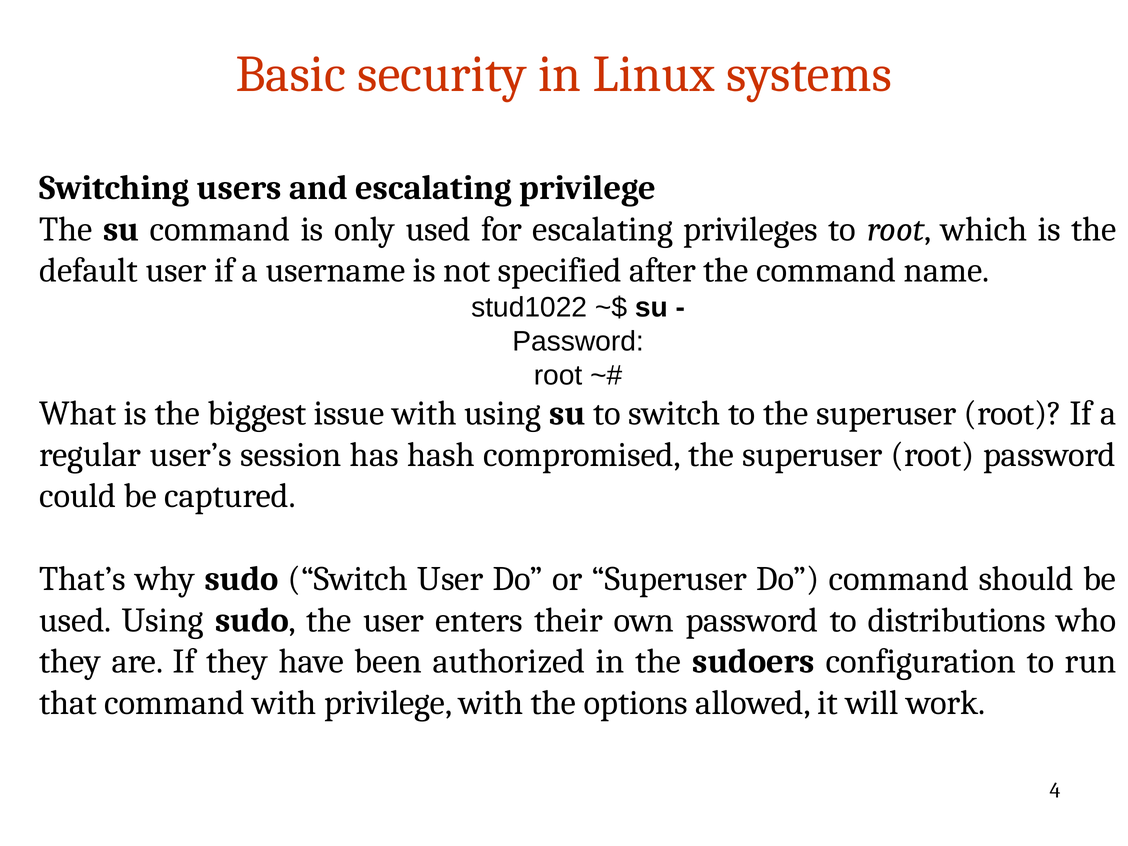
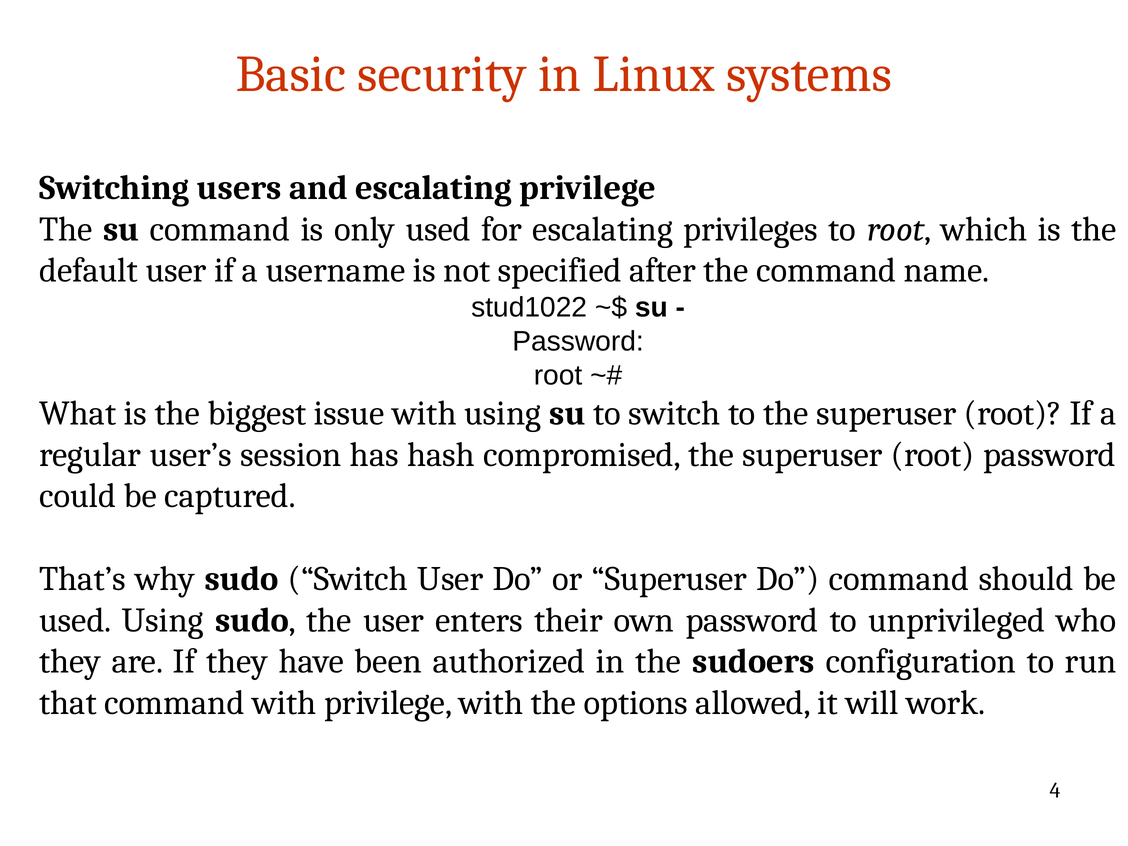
distributions: distributions -> unprivileged (957, 620)
